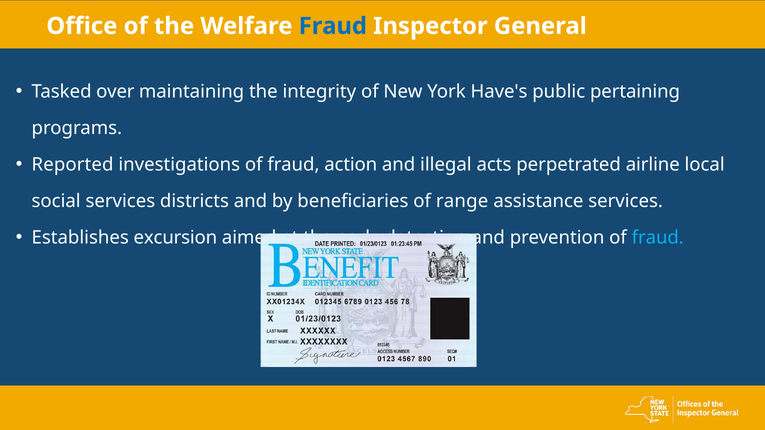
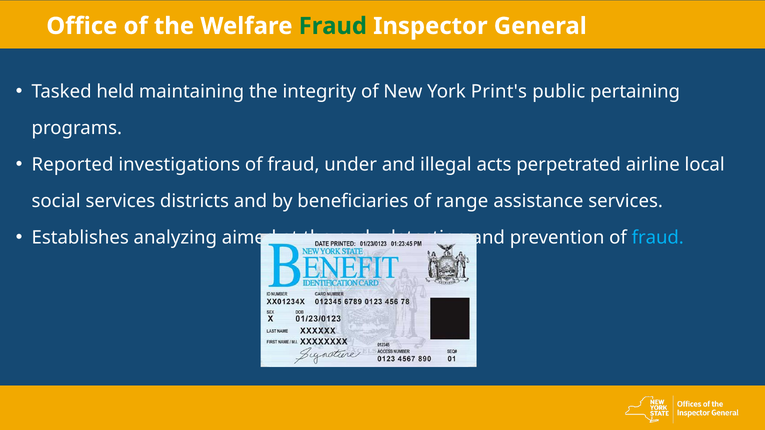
Fraud colour: blue -> green (333, 26)
over: over -> held (115, 92)
Have's: Have's -> Print's (499, 92)
action: action -> under (351, 165)
excursion: excursion -> analyzing (175, 238)
